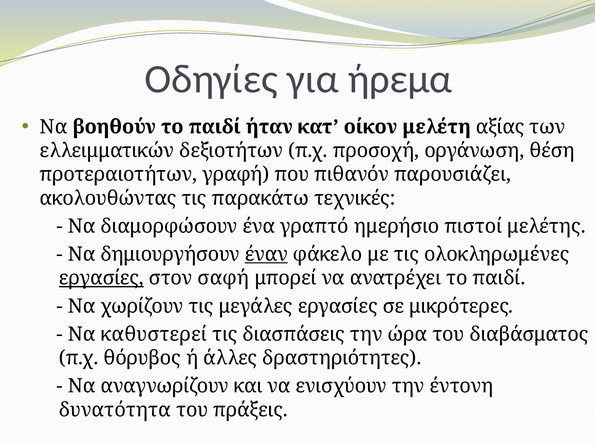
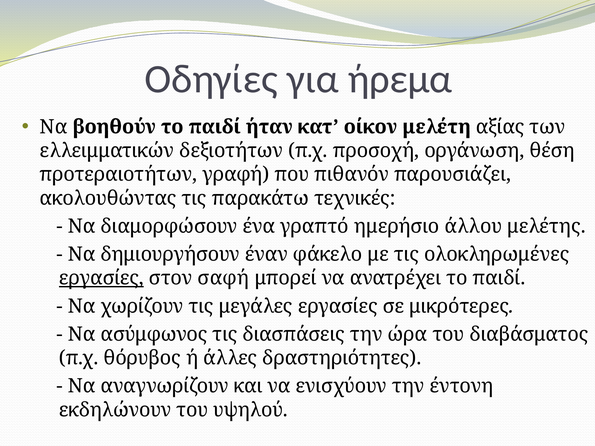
πιστοί: πιστοί -> άλλου (473, 226)
έναν underline: present -> none (266, 254)
καθυστερεί: καθυστερεί -> ασύμφωνος (154, 334)
δυνατότητα: δυνατότητα -> εκδηλώνουν (115, 410)
πράξεις: πράξεις -> υψηλού (251, 410)
